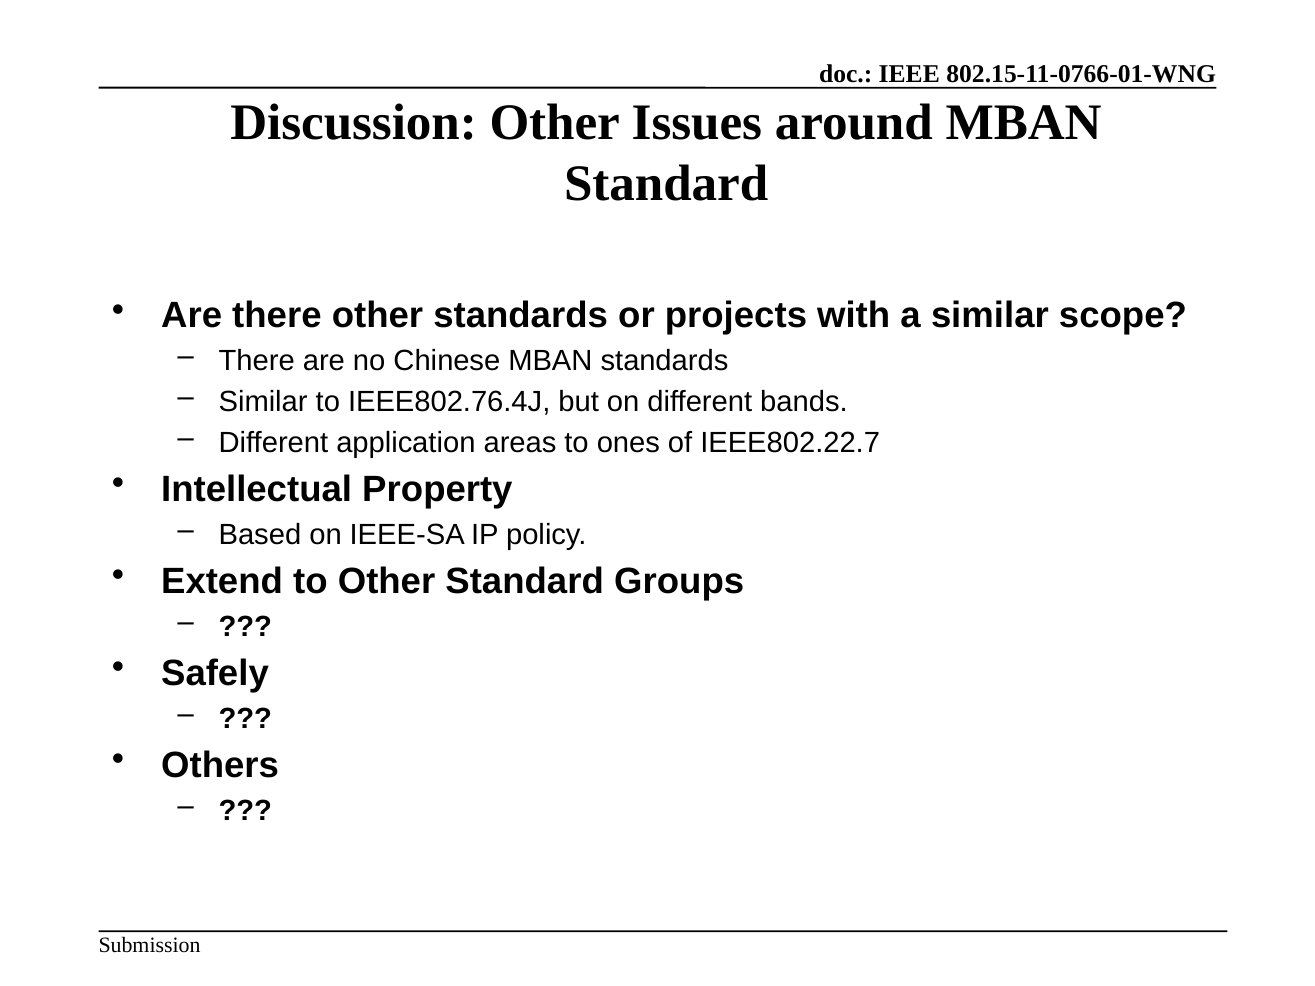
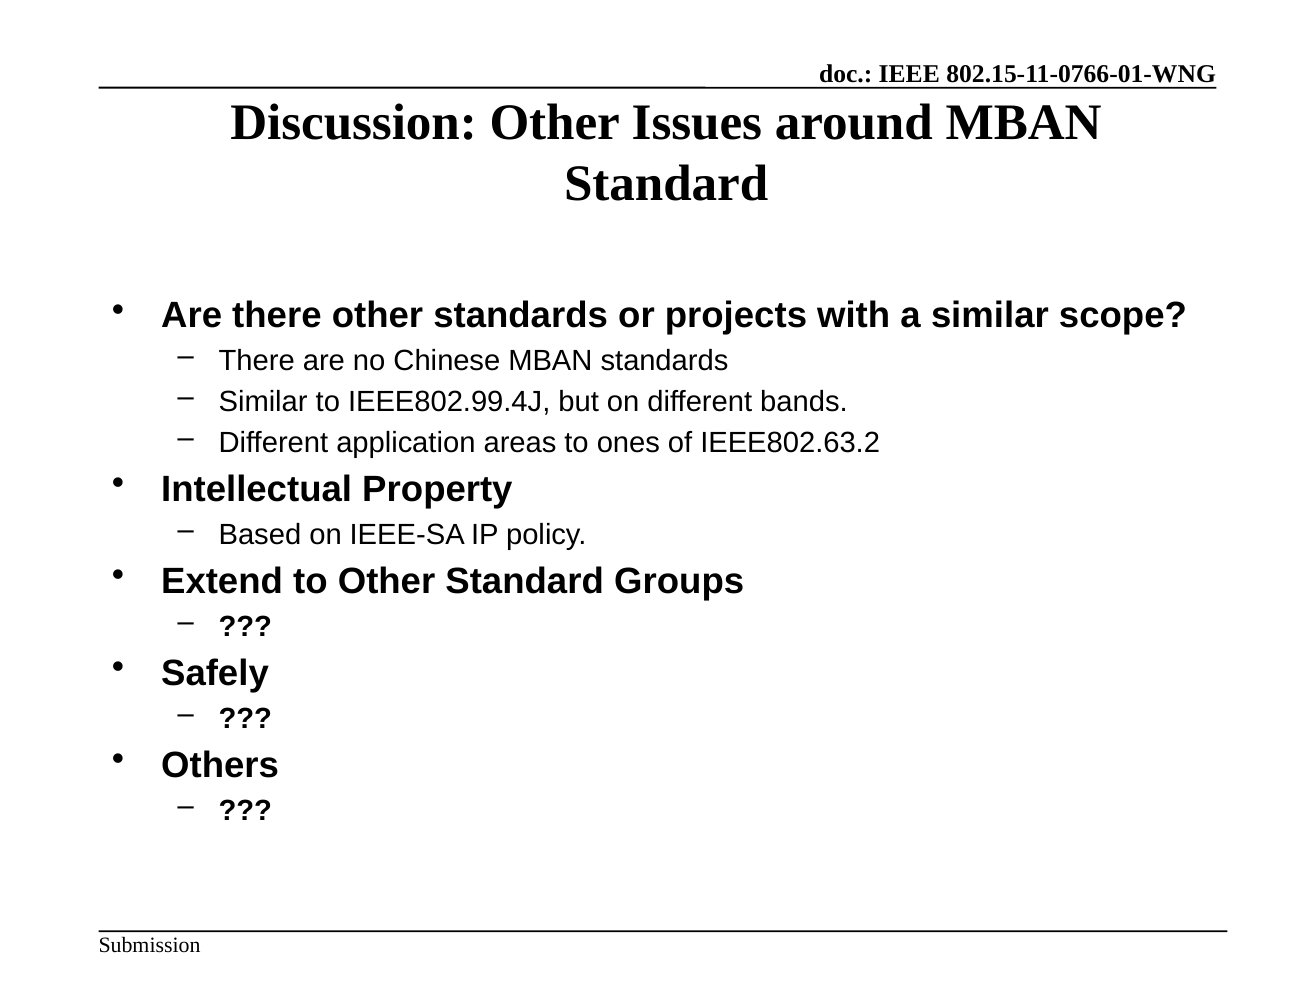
IEEE802.76.4J: IEEE802.76.4J -> IEEE802.99.4J (449, 402)
IEEE802.22.7: IEEE802.22.7 -> IEEE802.63.2 (790, 443)
